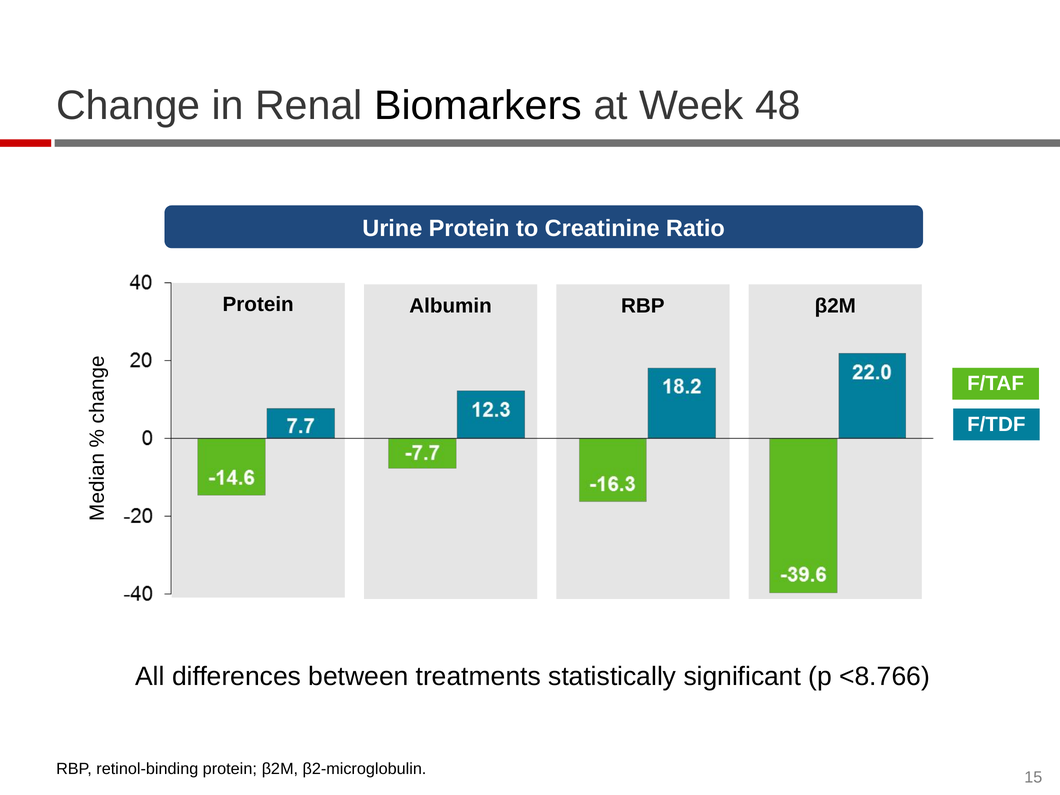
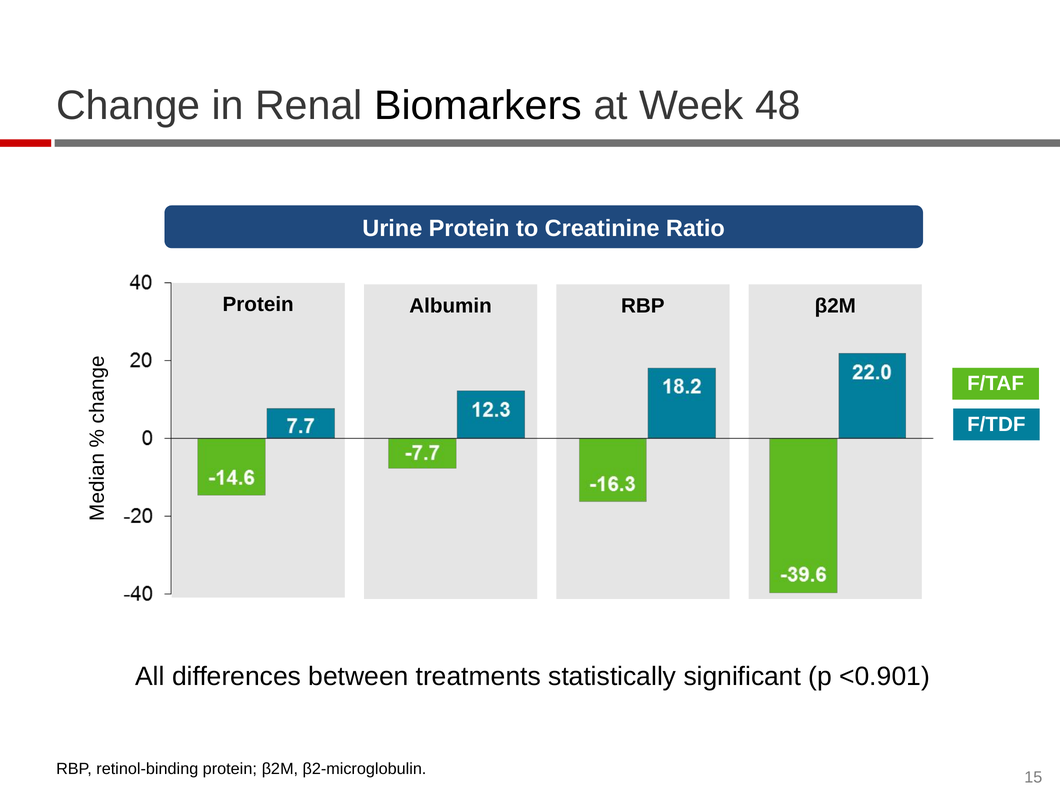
<8.766: <8.766 -> <0.901 (885, 677)
